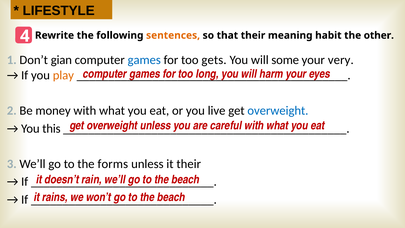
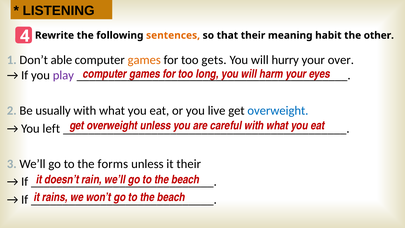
LIFESTYLE: LIFESTYLE -> LISTENING (59, 11)
gian: gian -> able (61, 60)
games colour: blue -> orange (144, 60)
some: some -> hurry (285, 60)
very: very -> over (341, 60)
play colour: orange -> purple (63, 75)
money: money -> usually (53, 111)
this: this -> left (51, 128)
